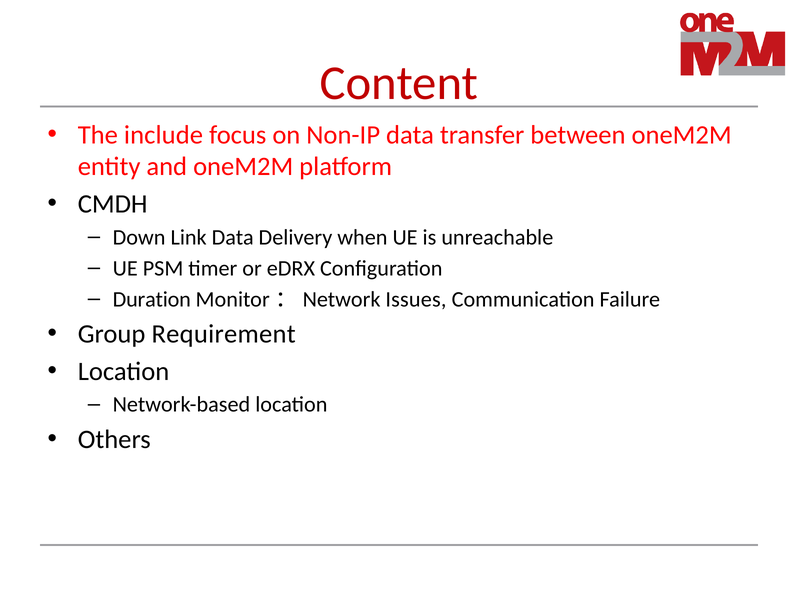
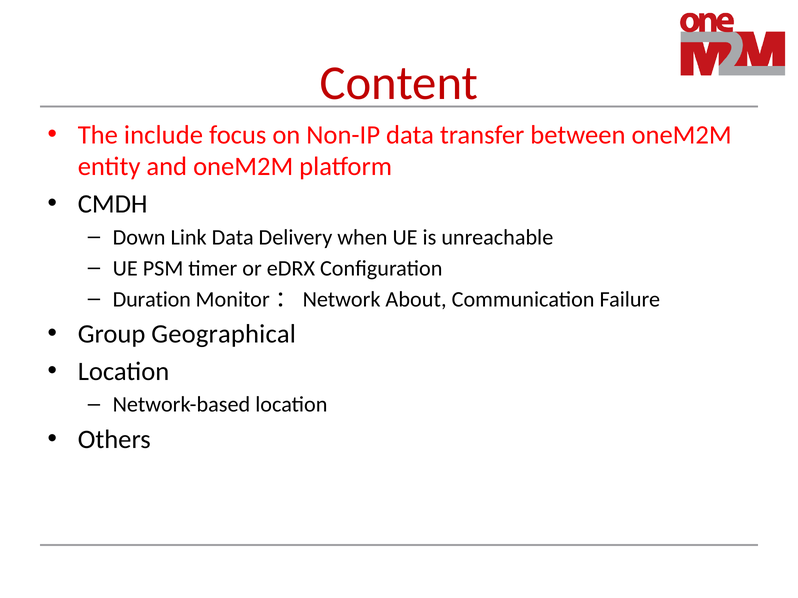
Issues: Issues -> About (416, 299)
Requirement: Requirement -> Geographical (224, 334)
